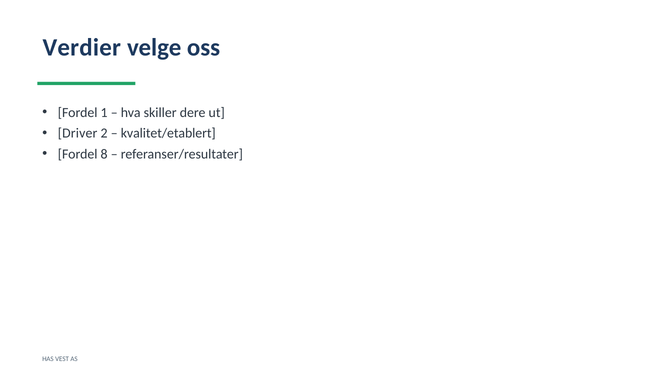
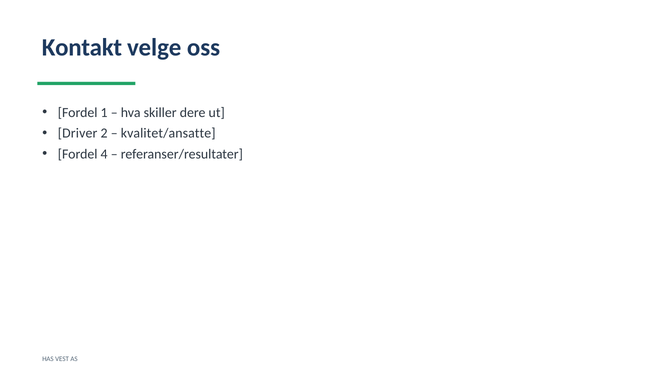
Verdier: Verdier -> Kontakt (82, 47)
kvalitet/etablert: kvalitet/etablert -> kvalitet/ansatte (168, 133)
8: 8 -> 4 (104, 154)
